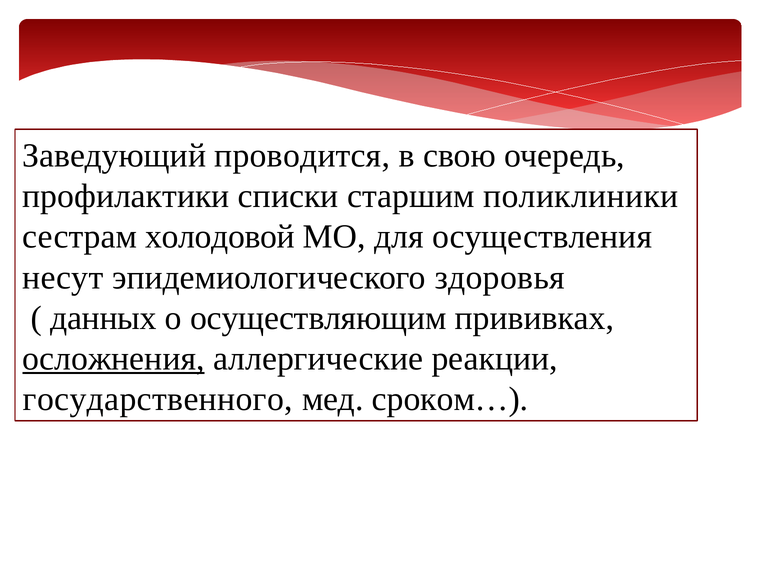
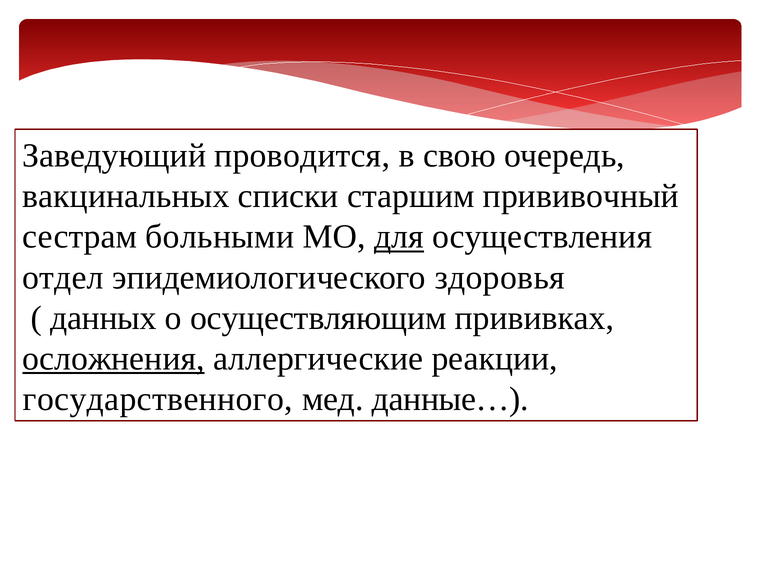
профилактики: профилактики -> вакцинальных (126, 196)
поликлиники: поликлиники -> прививочный (581, 196)
холодовой: холодовой -> больными (220, 237)
для underline: none -> present (399, 237)
несут: несут -> отдел (63, 277)
сроком…: сроком… -> данные… (450, 399)
